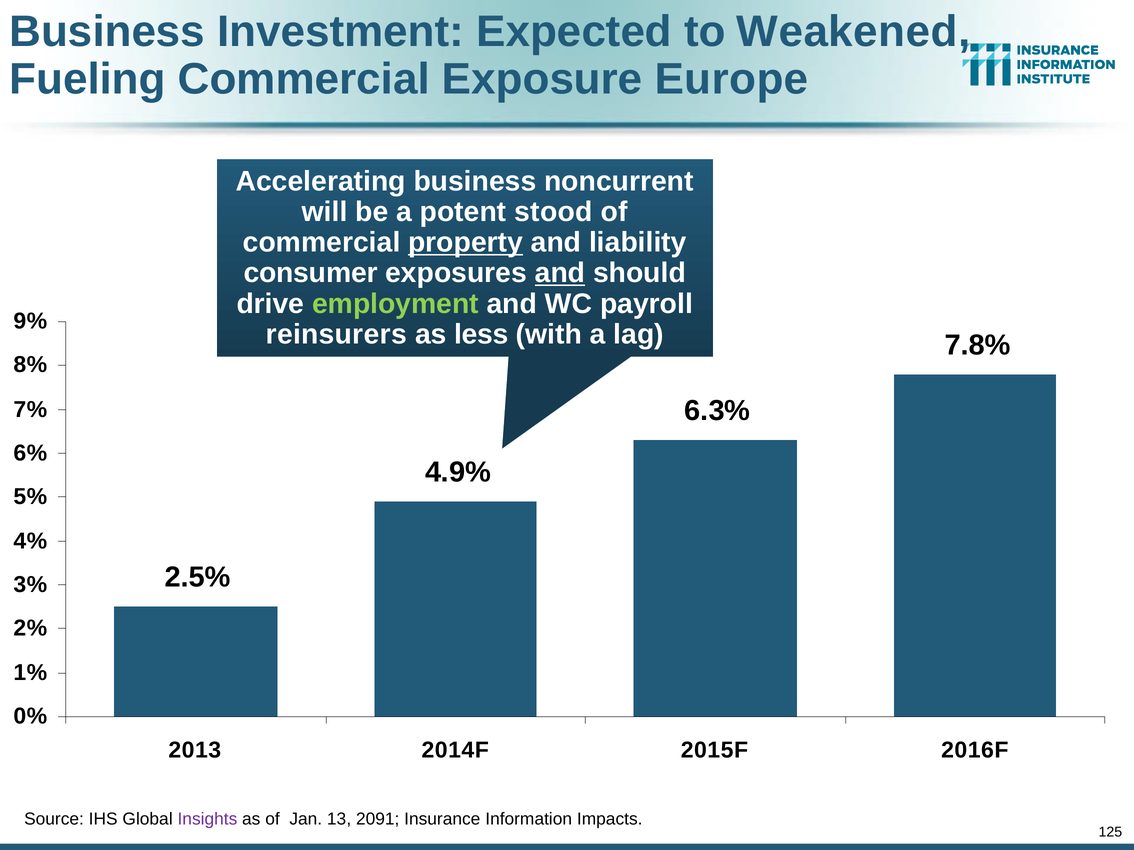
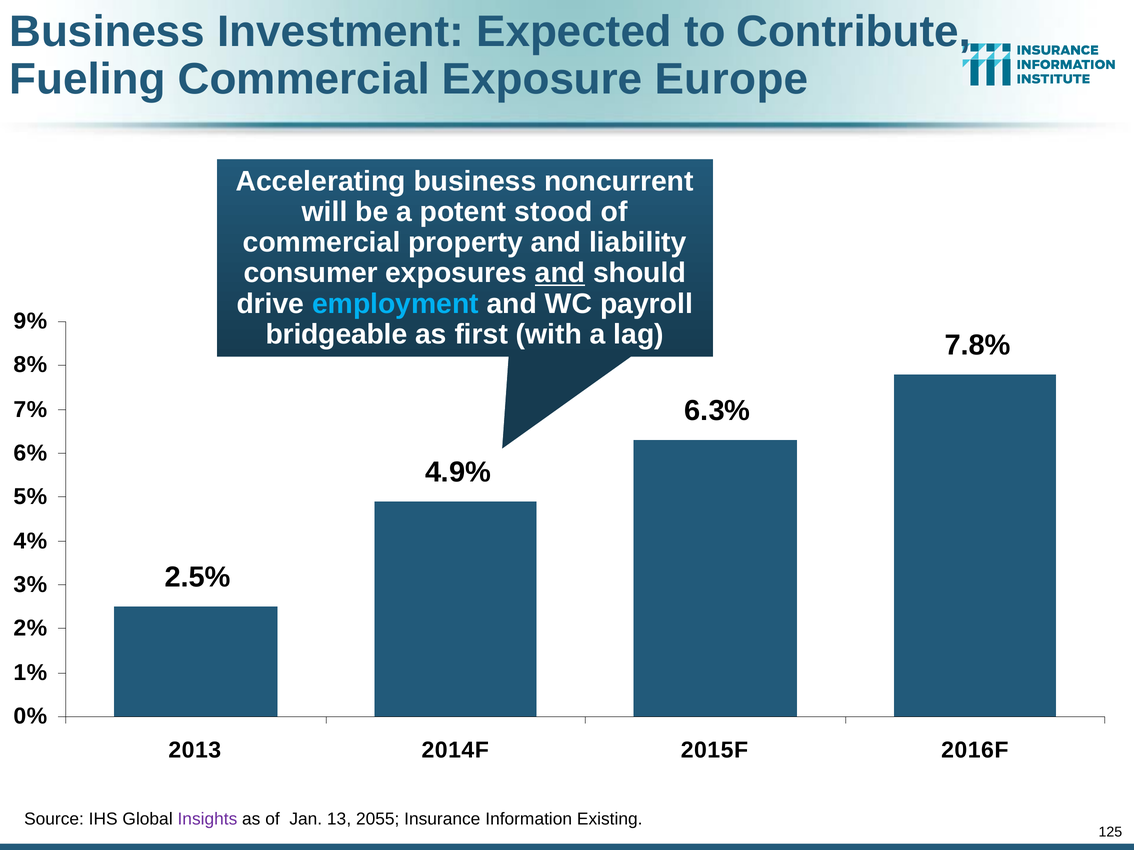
Weakened: Weakened -> Contribute (854, 32)
property underline: present -> none (466, 243)
employment colour: light green -> light blue (395, 304)
reinsurers: reinsurers -> bridgeable (337, 334)
less: less -> first (481, 334)
2091: 2091 -> 2055 (378, 820)
Impacts: Impacts -> Existing (610, 820)
